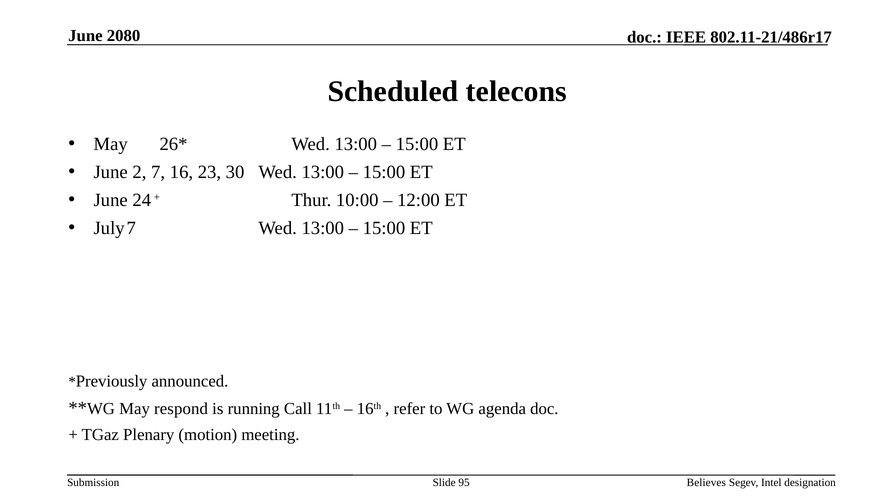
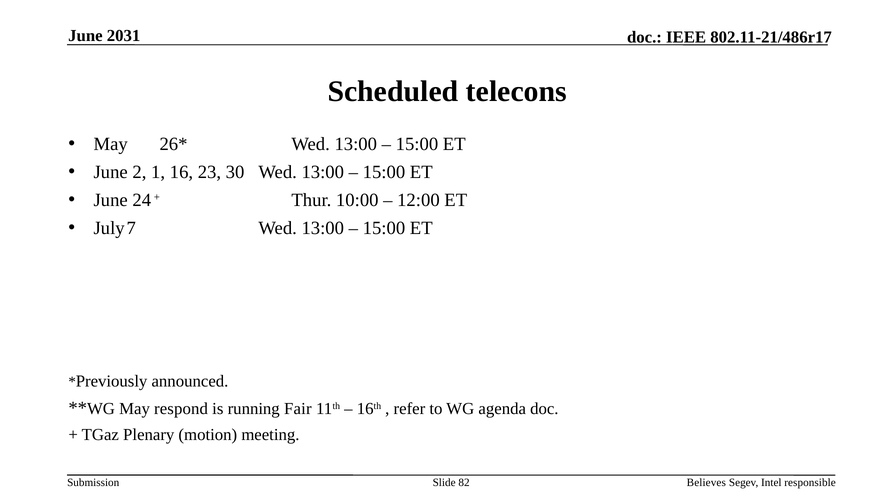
2080: 2080 -> 2031 (124, 36)
7: 7 -> 1 (158, 172)
Call: Call -> Fair (298, 409)
95: 95 -> 82 (464, 483)
designation: designation -> responsible (810, 483)
